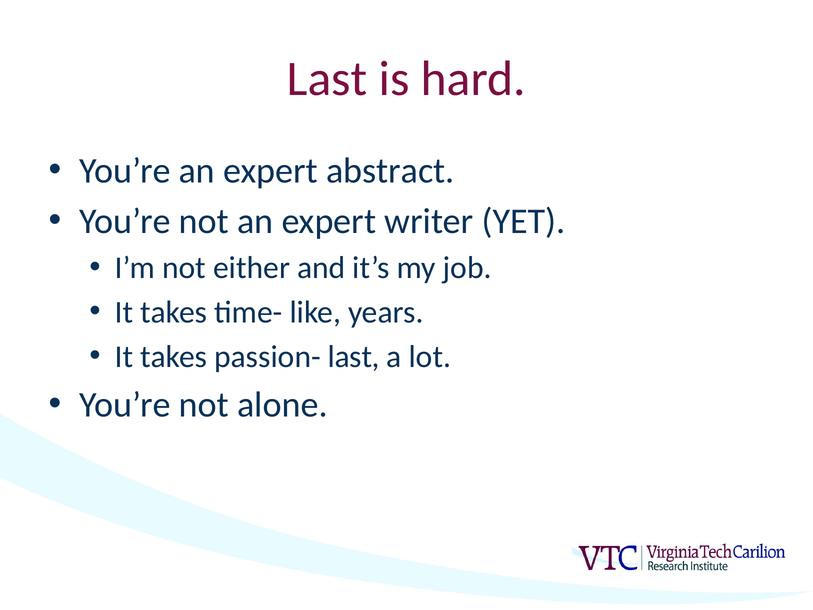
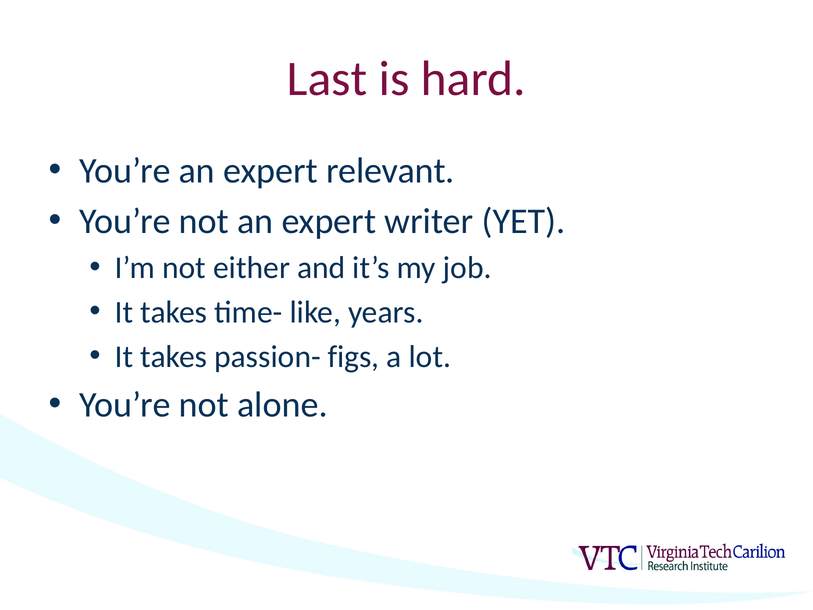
abstract: abstract -> relevant (390, 171)
passion- last: last -> figs (354, 356)
